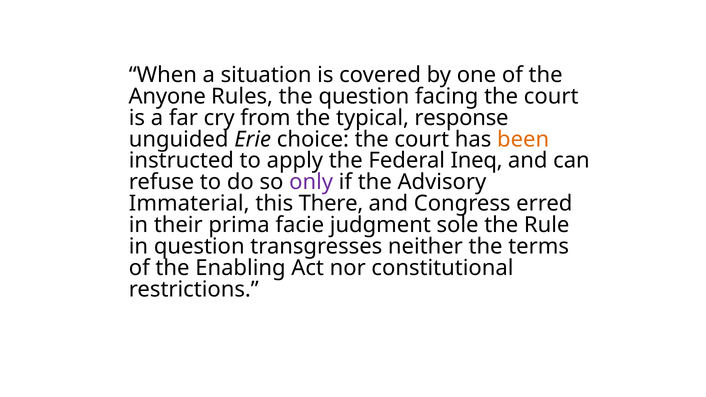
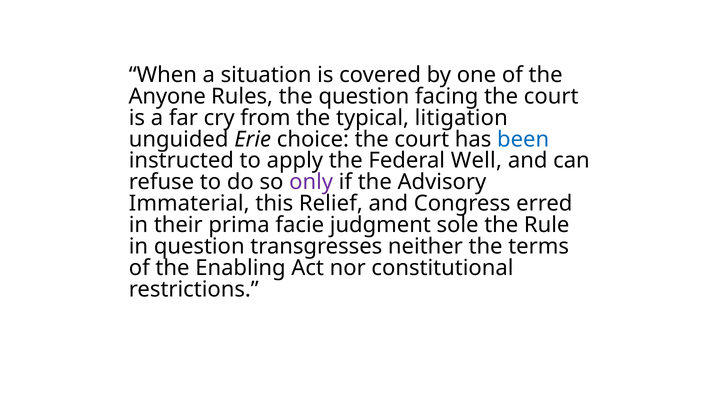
response: response -> litigation (461, 118)
been colour: orange -> blue (523, 139)
Ineq: Ineq -> Well (476, 161)
There: There -> Relief (331, 204)
